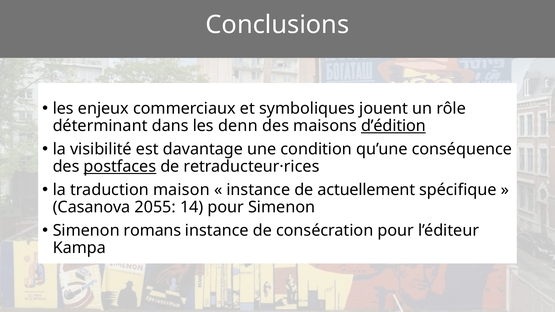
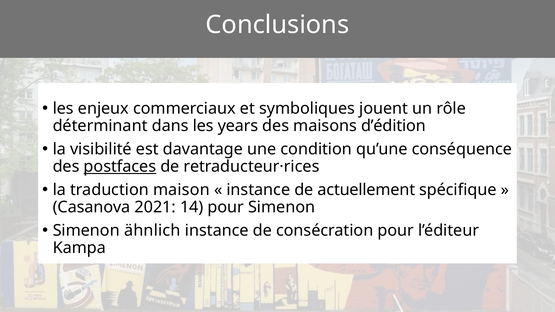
denn: denn -> years (238, 126)
d’édition underline: present -> none (393, 126)
2055: 2055 -> 2021 (155, 207)
romans: romans -> ähnlich (152, 231)
